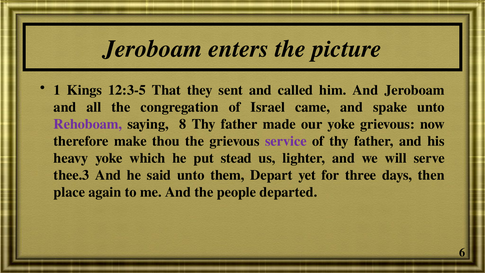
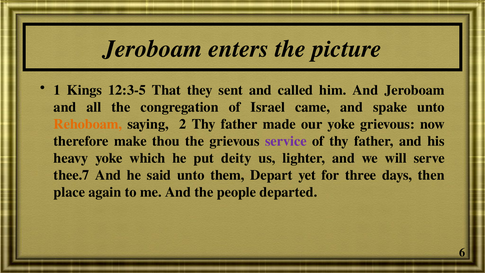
Rehoboam colour: purple -> orange (88, 124)
8: 8 -> 2 (183, 124)
stead: stead -> deity (236, 158)
thee.3: thee.3 -> thee.7 (71, 175)
